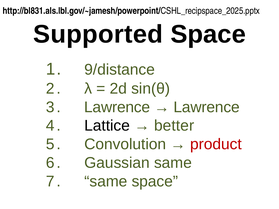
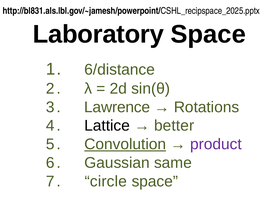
Supported: Supported -> Laboratory (98, 34)
9/distance: 9/distance -> 6/distance (120, 70)
Lawrence: Lawrence -> Rotations (207, 107)
Convolution underline: none -> present (125, 144)
product colour: red -> purple (216, 144)
same: same -> circle (106, 182)
